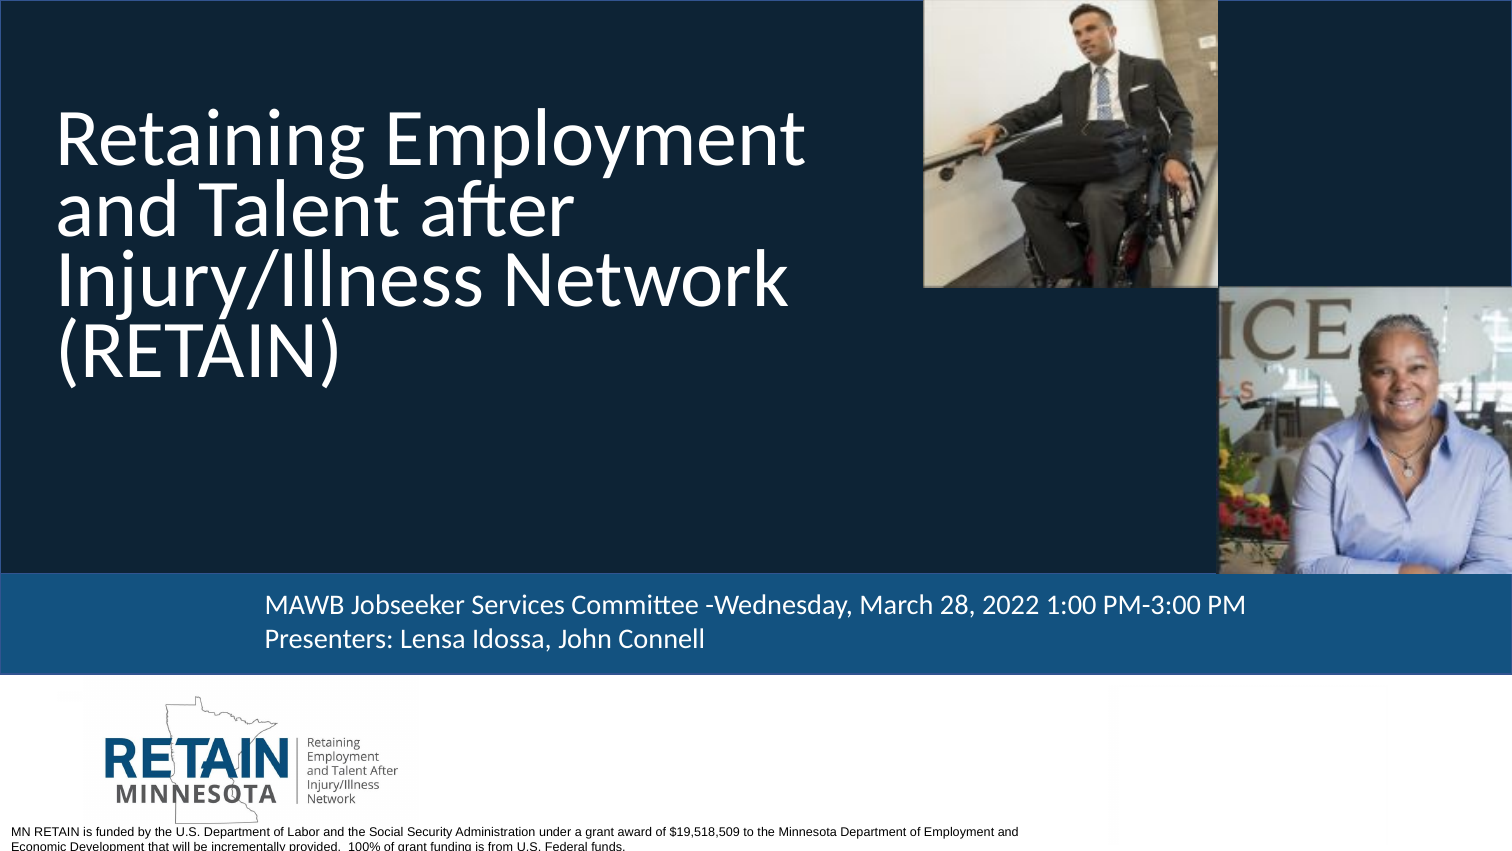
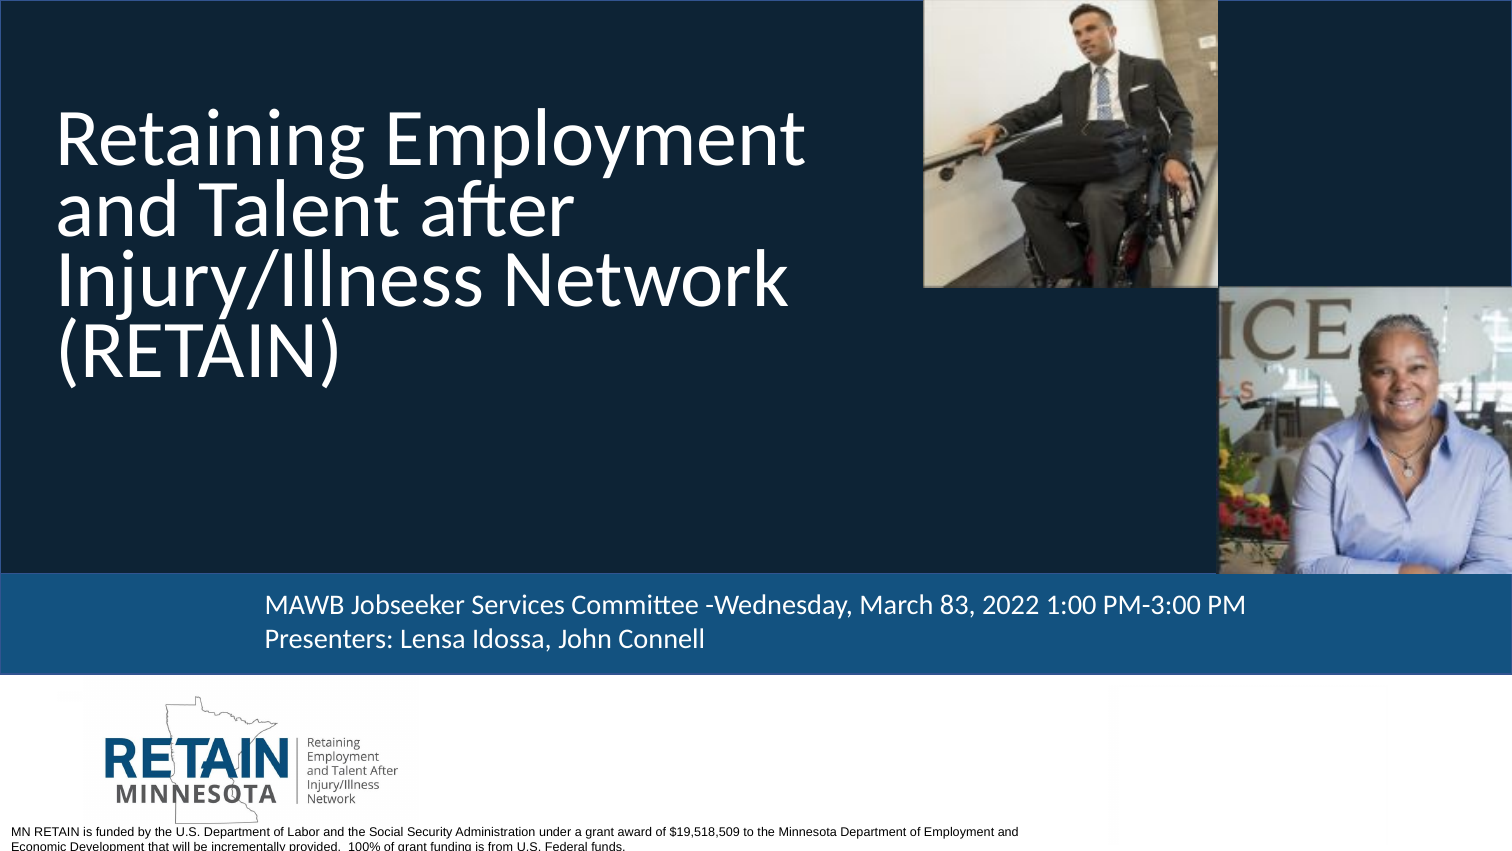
28: 28 -> 83 (958, 605)
